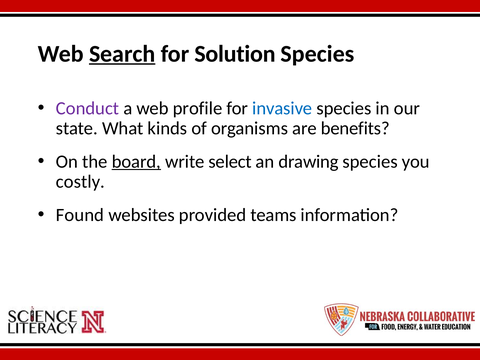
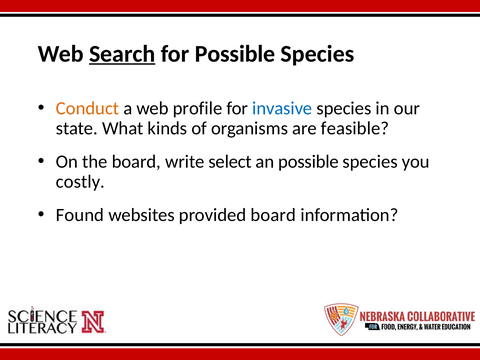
for Solution: Solution -> Possible (235, 54)
Conduct colour: purple -> orange (88, 108)
benefits: benefits -> feasible (355, 128)
board underline: present -> none (136, 162)
an drawing: drawing -> possible (309, 162)
provided teams: teams -> board (273, 215)
